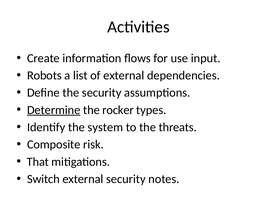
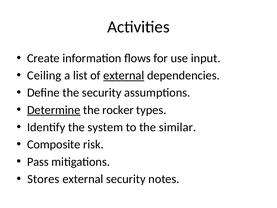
Robots: Robots -> Ceiling (44, 75)
external underline: none -> present (124, 75)
threats: threats -> similar (178, 127)
That: That -> Pass (38, 162)
Switch: Switch -> Stores (43, 179)
